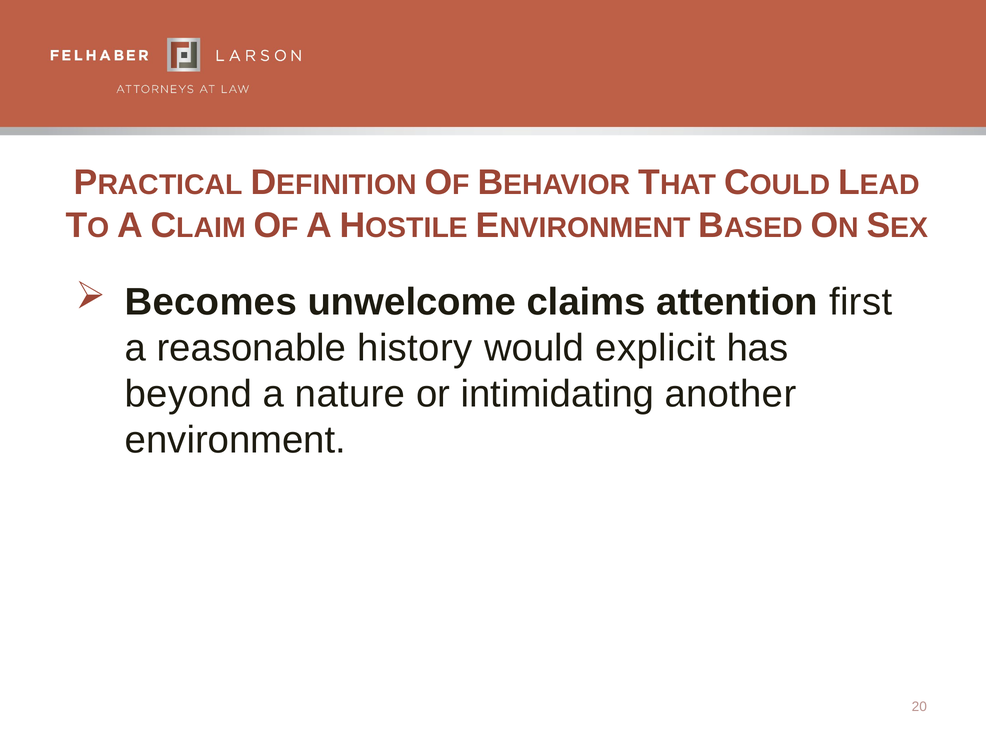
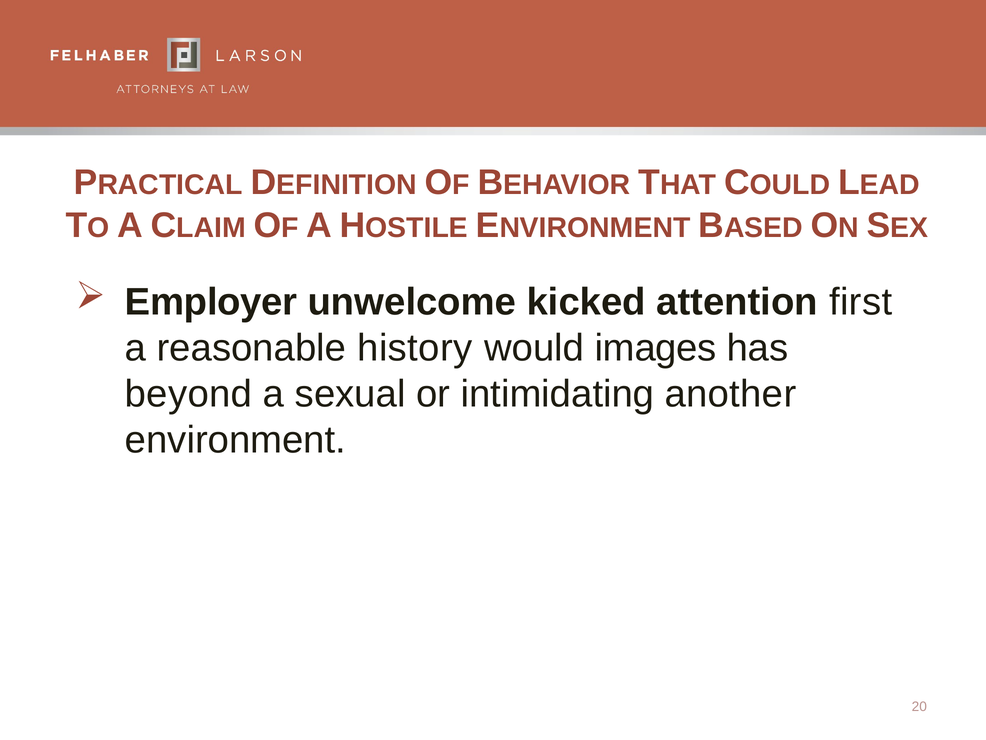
Becomes: Becomes -> Employer (211, 302)
claims: claims -> kicked (586, 302)
explicit: explicit -> images (656, 348)
nature: nature -> sexual (350, 394)
